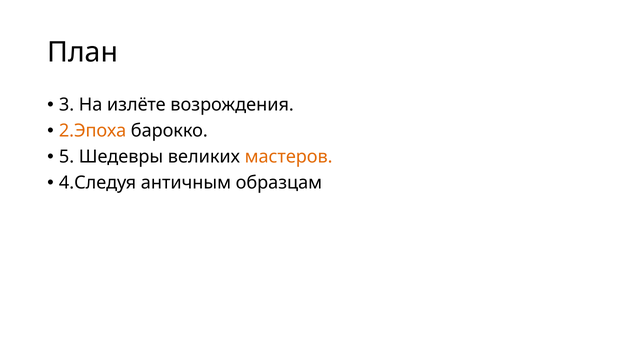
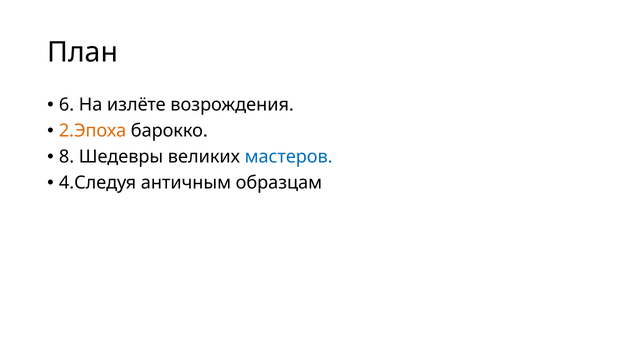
3: 3 -> 6 (67, 105)
5: 5 -> 8 (67, 157)
мастеров colour: orange -> blue (289, 157)
